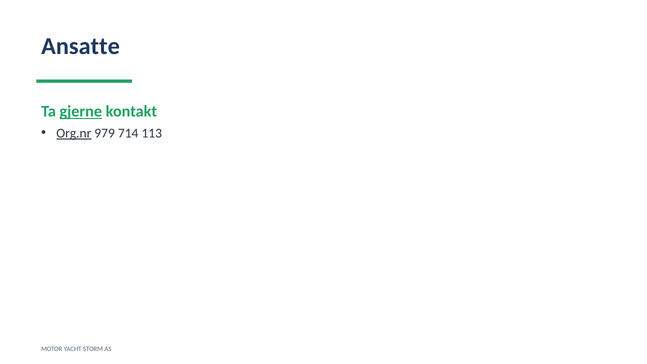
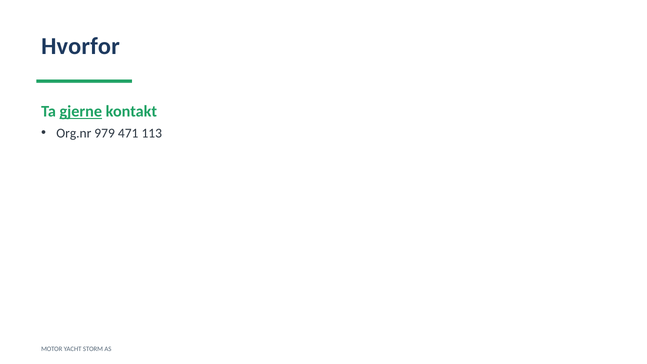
Ansatte: Ansatte -> Hvorfor (80, 46)
Org.nr underline: present -> none (74, 133)
714: 714 -> 471 (128, 133)
